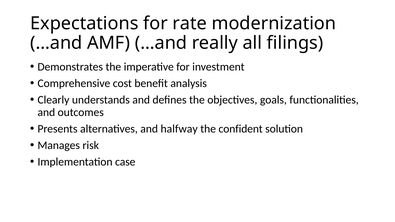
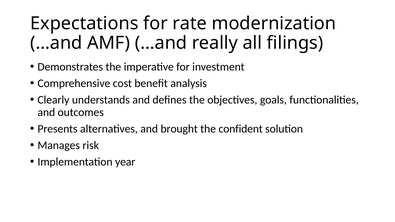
halfway: halfway -> brought (179, 129)
case: case -> year (125, 162)
